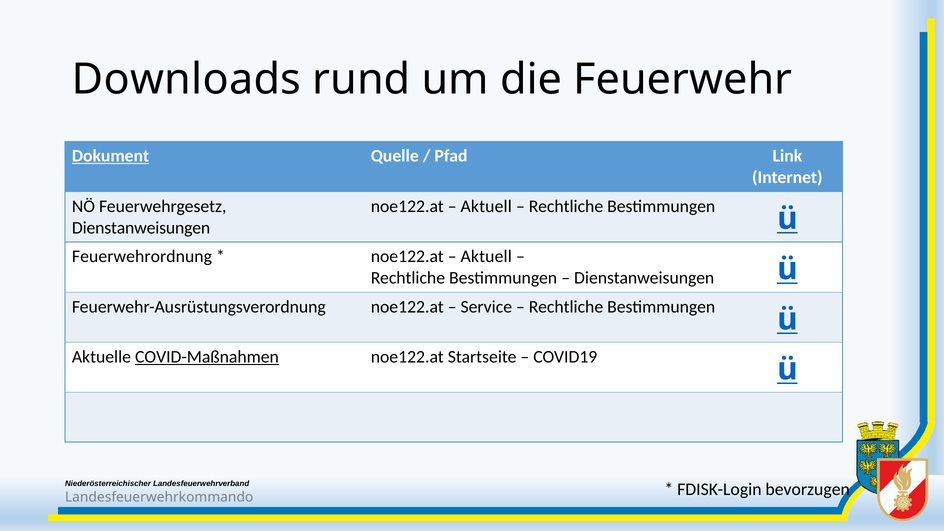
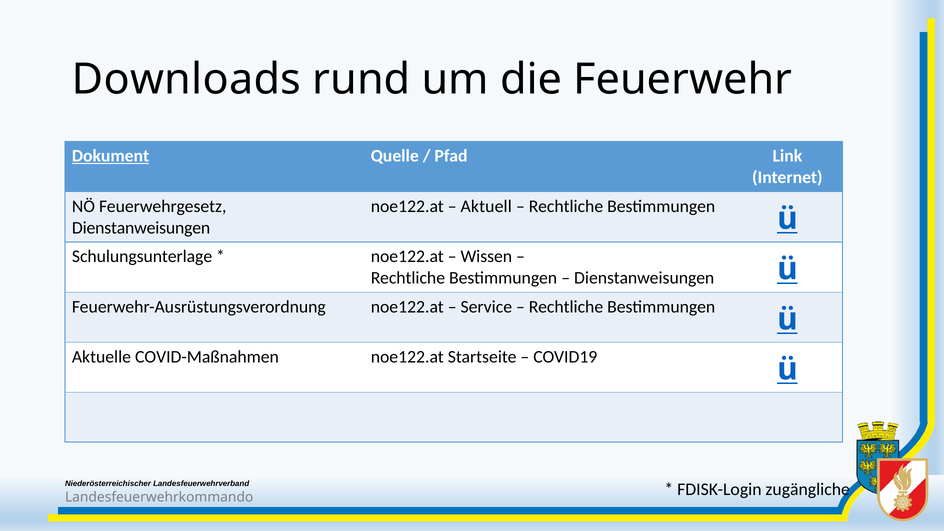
Feuerwehrordnung: Feuerwehrordnung -> Schulungsunterlage (142, 257)
Aktuell: Aktuell -> Wissen (486, 257)
COVID-Maßnahmen underline: present -> none (207, 357)
bevorzugen: bevorzugen -> zugängliche (808, 489)
